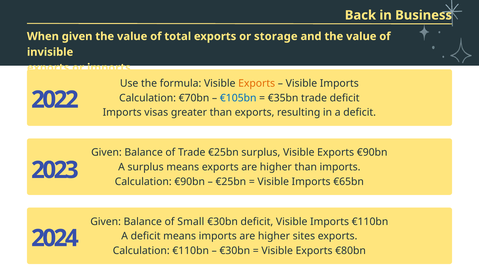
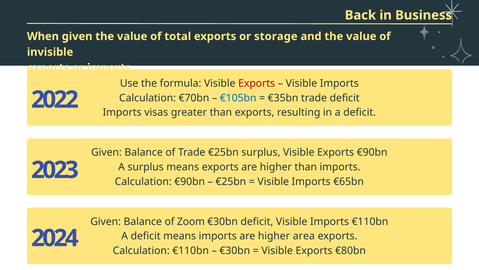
Exports colour: orange -> red (257, 83)
Small: Small -> Zoom (191, 221)
sites: sites -> area (304, 236)
